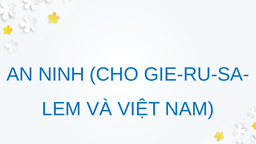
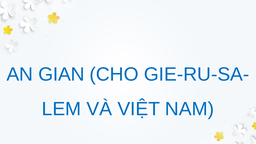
NINH: NINH -> GIAN (61, 74)
